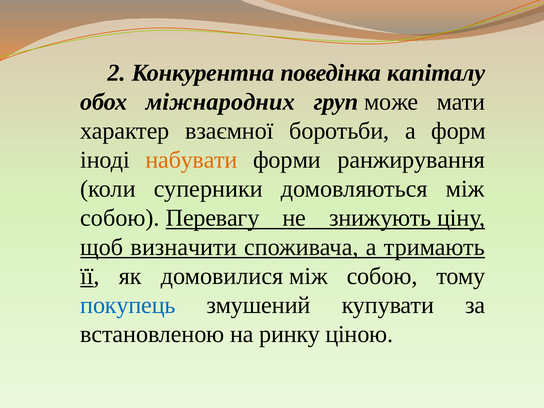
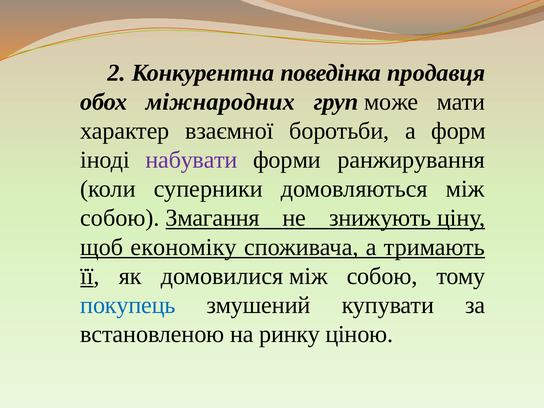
капіталу: капіталу -> продавця (436, 73)
набувати colour: orange -> purple (192, 160)
Перевагу: Перевагу -> Змагання (213, 218)
визначити: визначити -> економіку (184, 247)
